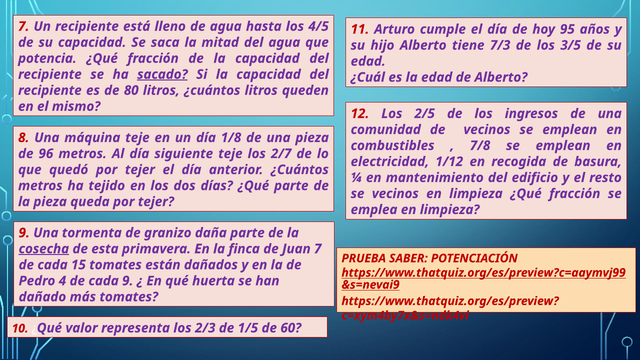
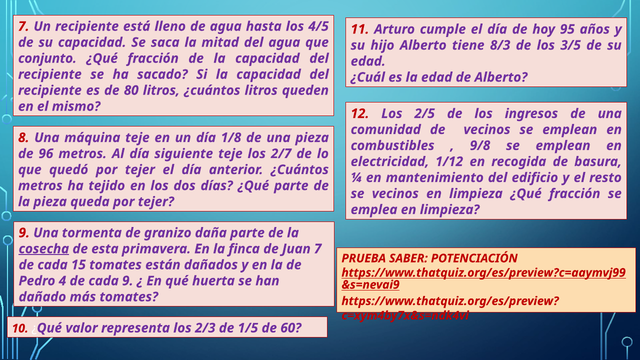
7/3: 7/3 -> 8/3 (500, 45)
potencia: potencia -> conjunto (47, 58)
sacado underline: present -> none (162, 74)
7/8: 7/8 -> 9/8 (480, 146)
